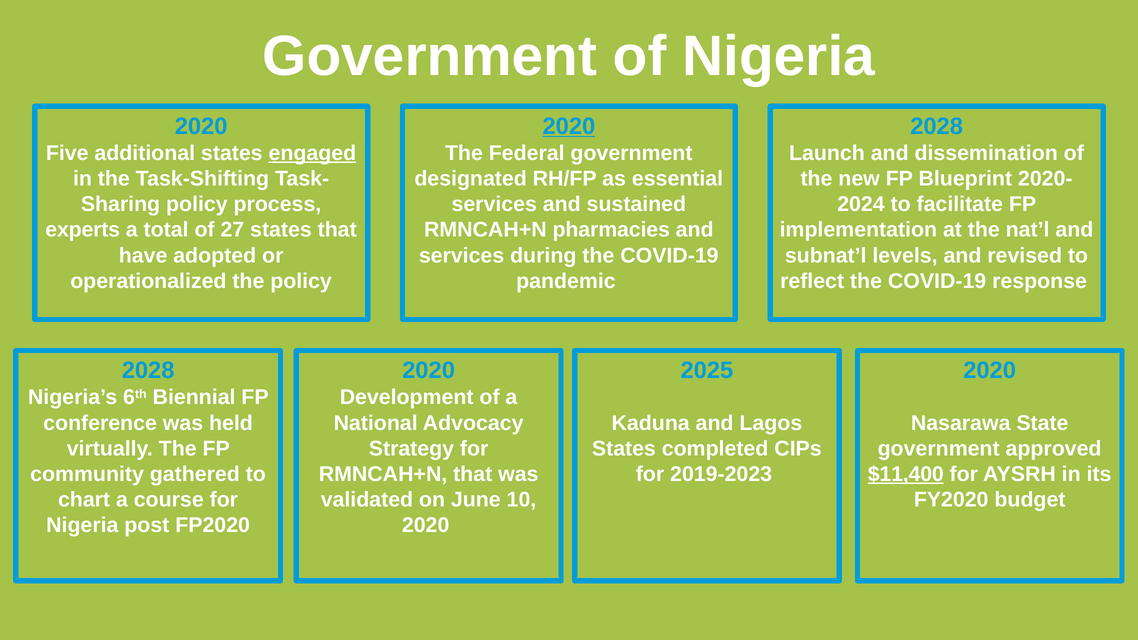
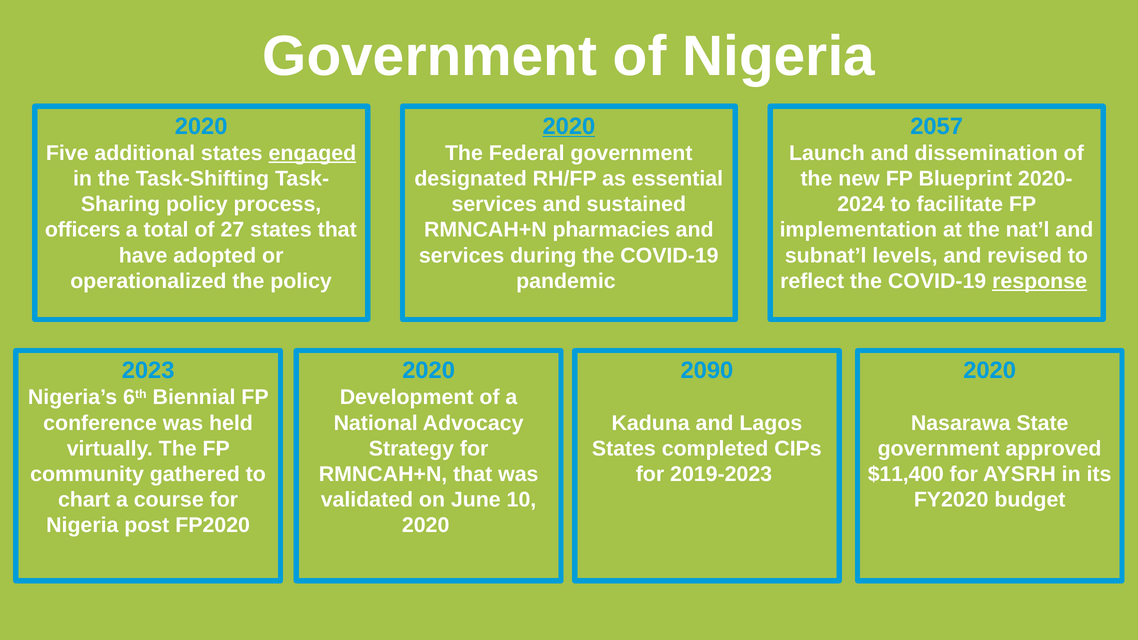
2028: 2028 -> 2057 (937, 126)
experts: experts -> officers (83, 230)
response underline: none -> present (1040, 281)
2028: 2028 -> 2023 (148, 371)
2025: 2025 -> 2090 (707, 371)
$11,400 underline: present -> none (906, 474)
